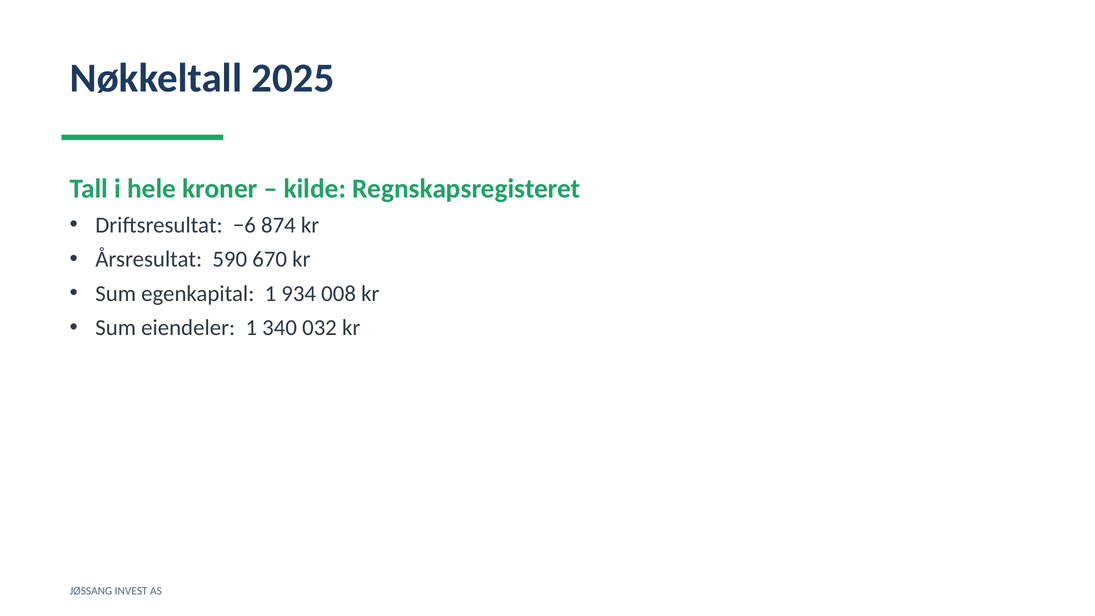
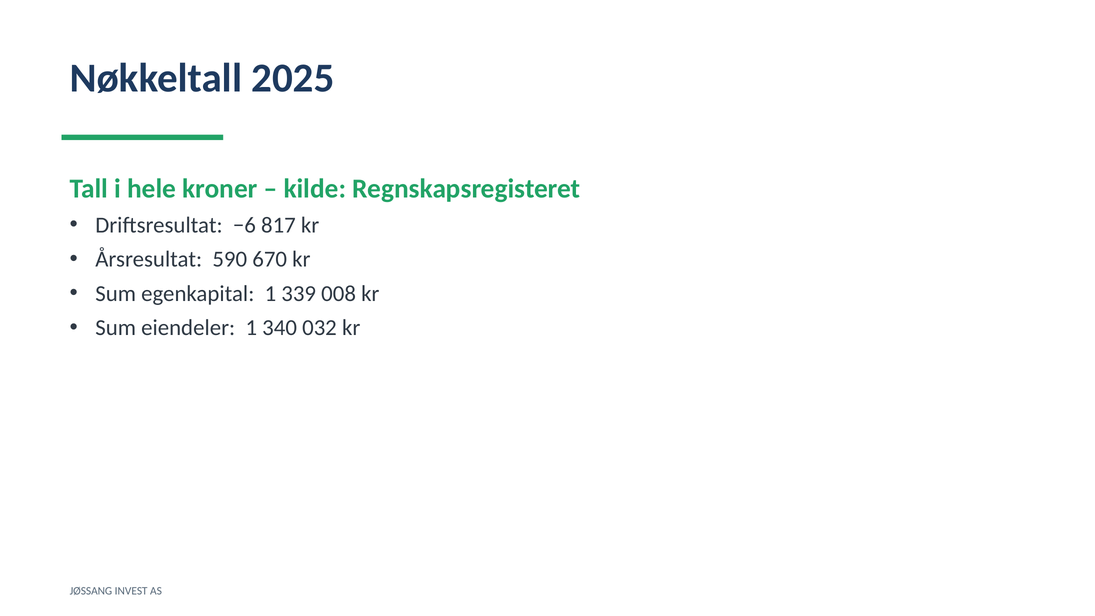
874: 874 -> 817 (278, 225)
934: 934 -> 339 (299, 294)
